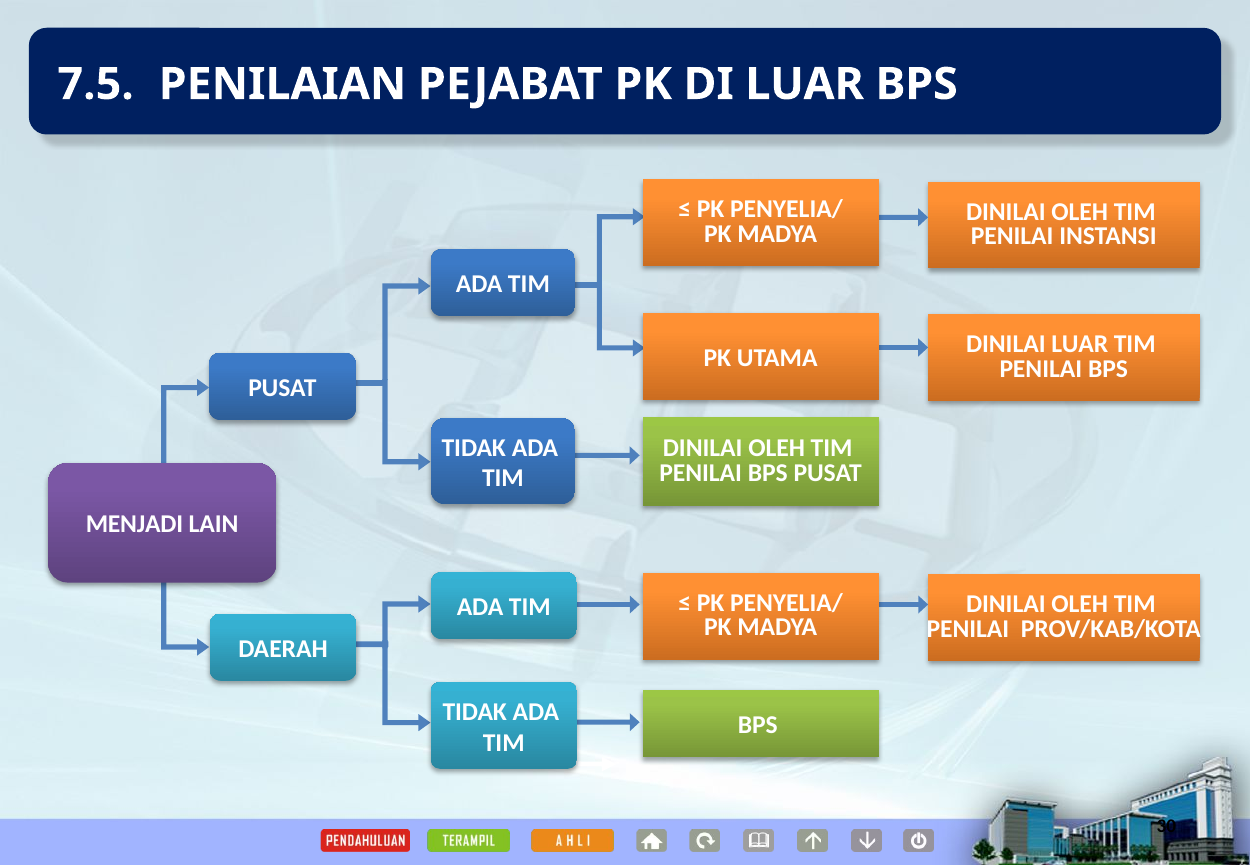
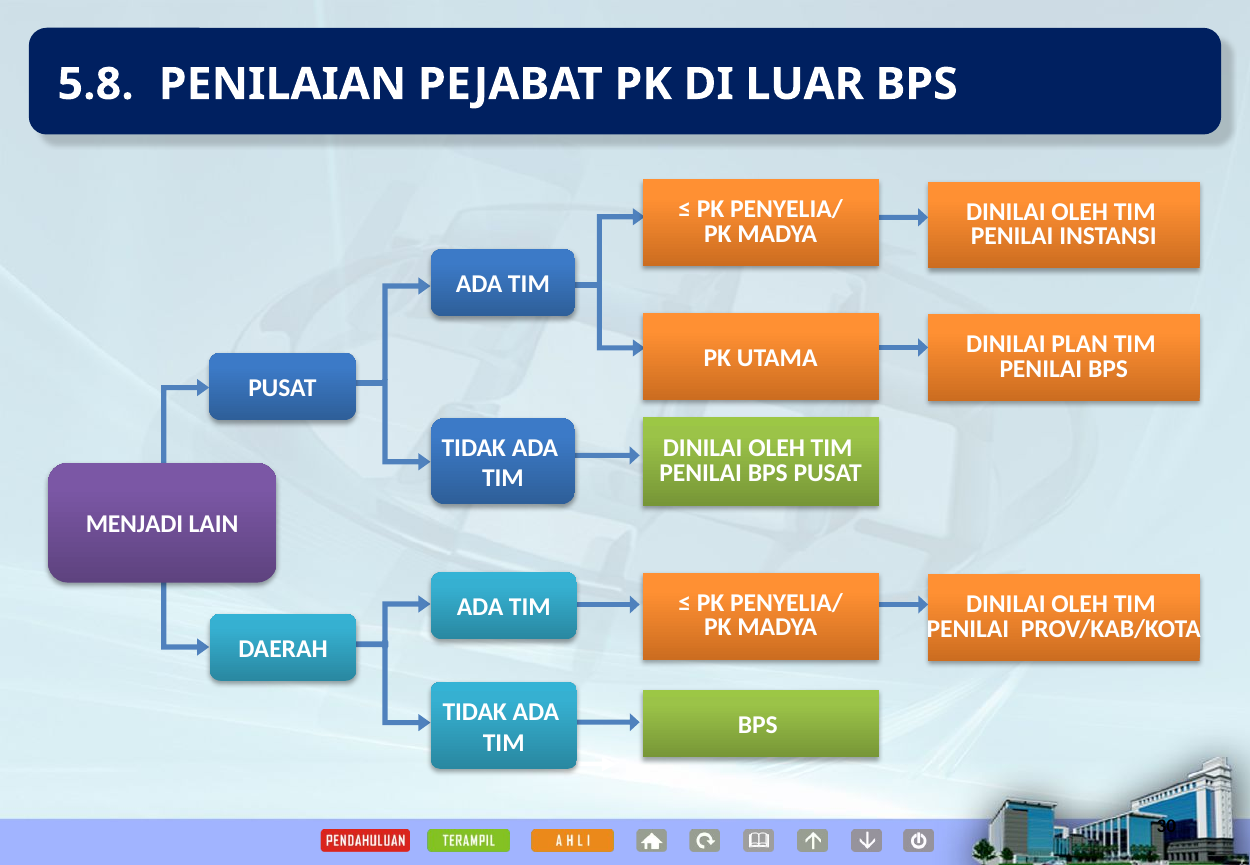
7.5: 7.5 -> 5.8 (96, 84)
DINILAI LUAR: LUAR -> PLAN (1080, 344)
